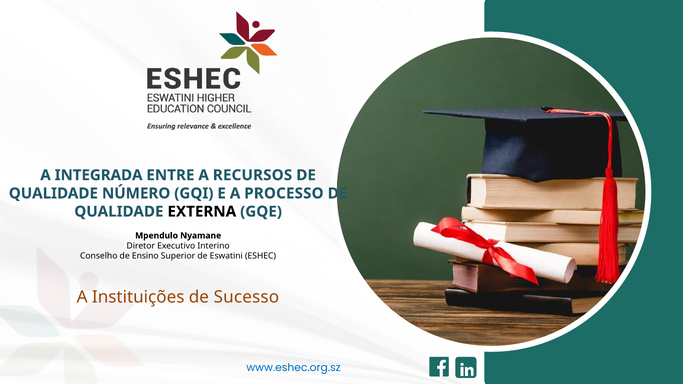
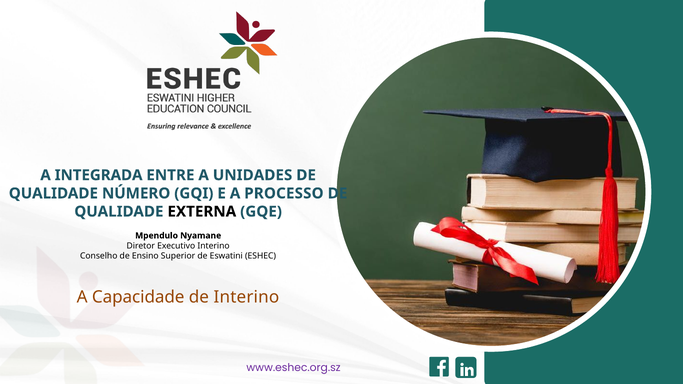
RECURSOS: RECURSOS -> UNIDADES (253, 175)
Instituições: Instituições -> Capacidade (138, 297)
de Sucesso: Sucesso -> Interino (246, 297)
www.eshec.org.sz colour: blue -> purple (294, 368)
